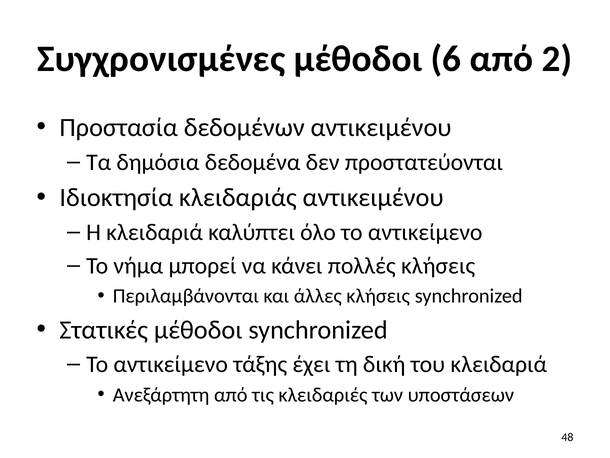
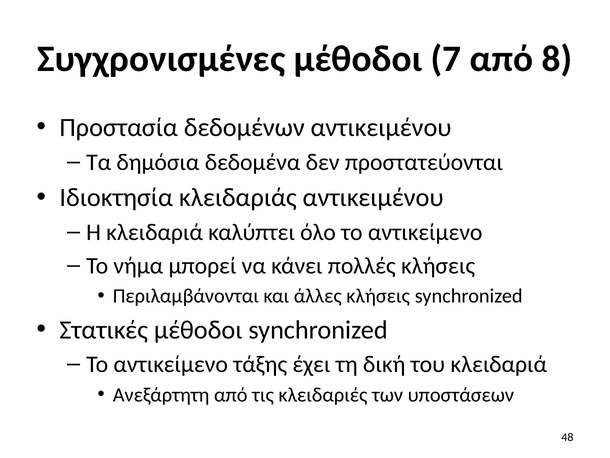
6: 6 -> 7 (446, 59)
2: 2 -> 8 (557, 59)
